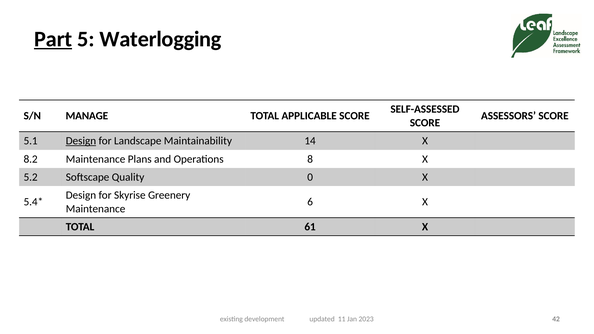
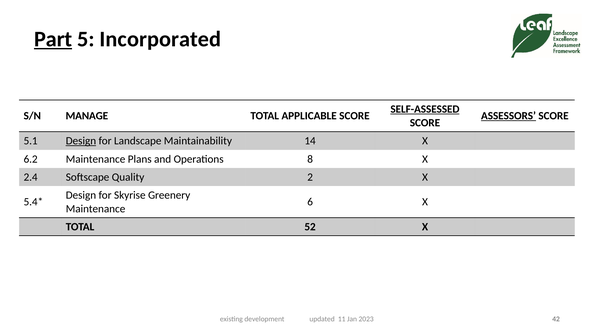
Waterlogging: Waterlogging -> Incorporated (160, 39)
SELF-ASSESSED underline: none -> present (425, 109)
ASSESSORS underline: none -> present (508, 116)
8.2: 8.2 -> 6.2 (31, 159)
5.2: 5.2 -> 2.4 (31, 177)
0: 0 -> 2 (310, 177)
61: 61 -> 52 (310, 227)
